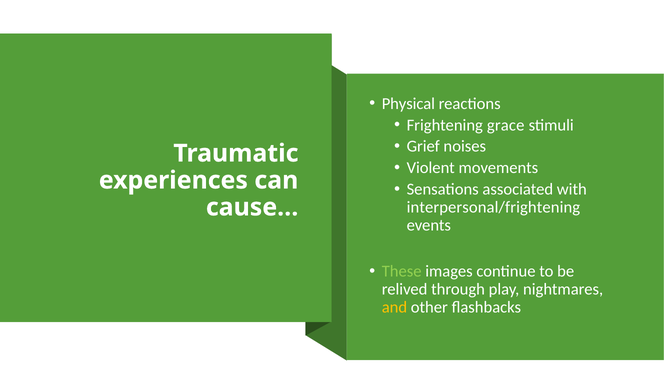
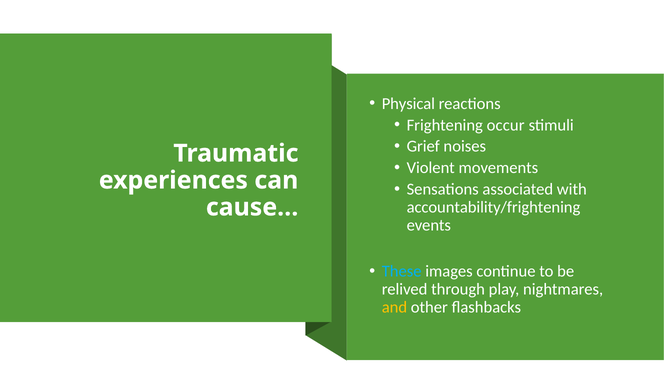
grace: grace -> occur (506, 125)
interpersonal/frightening: interpersonal/frightening -> accountability/frightening (493, 207)
These colour: light green -> light blue (402, 271)
